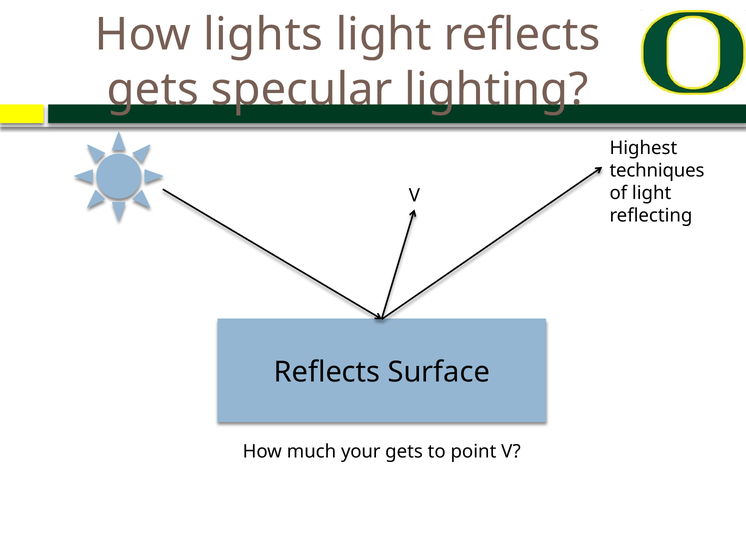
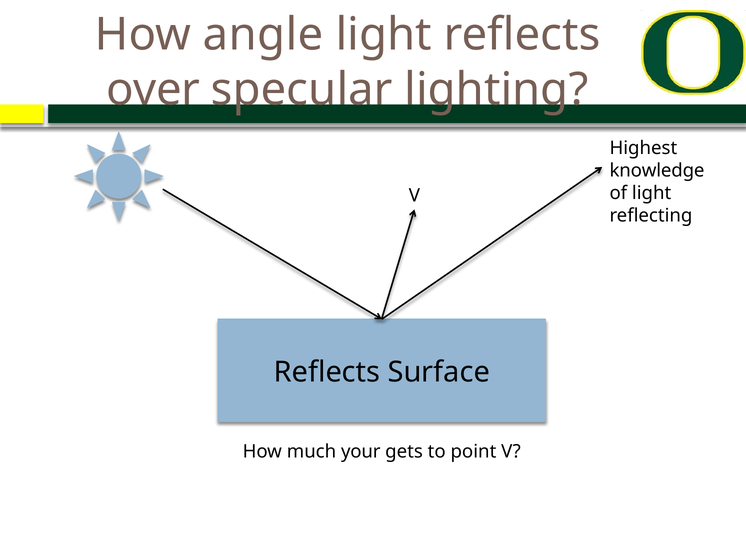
lights: lights -> angle (263, 35)
gets: gets -> over (153, 90)
techniques: techniques -> knowledge (657, 170)
